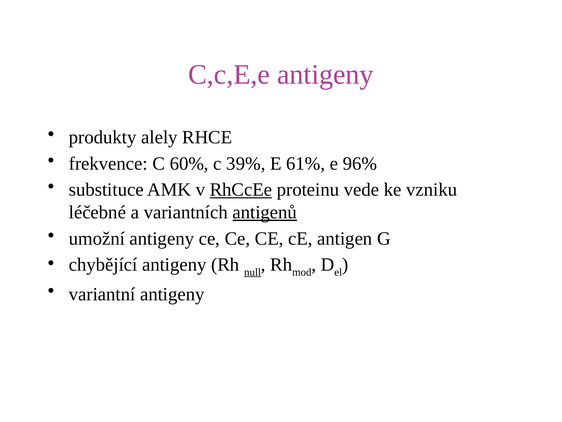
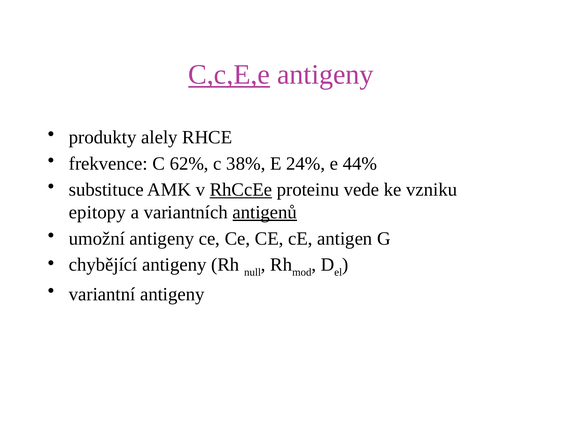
C,c,E,e underline: none -> present (229, 75)
60%: 60% -> 62% (189, 163)
39%: 39% -> 38% (246, 163)
61%: 61% -> 24% (306, 163)
96%: 96% -> 44% (360, 163)
léčebné: léčebné -> epitopy (97, 212)
null underline: present -> none (253, 272)
